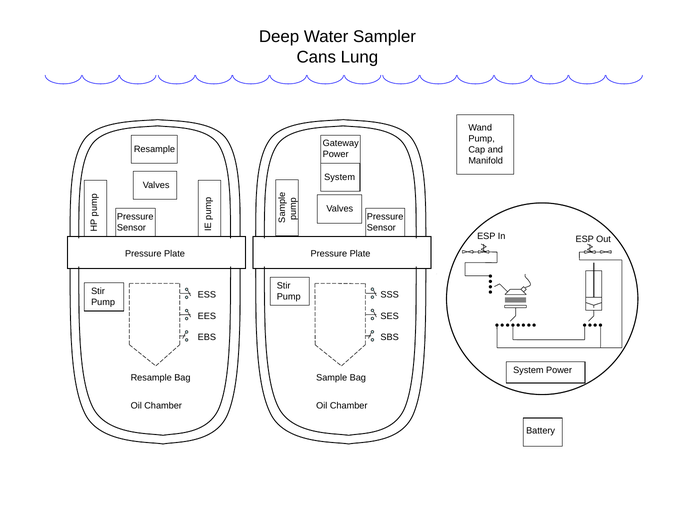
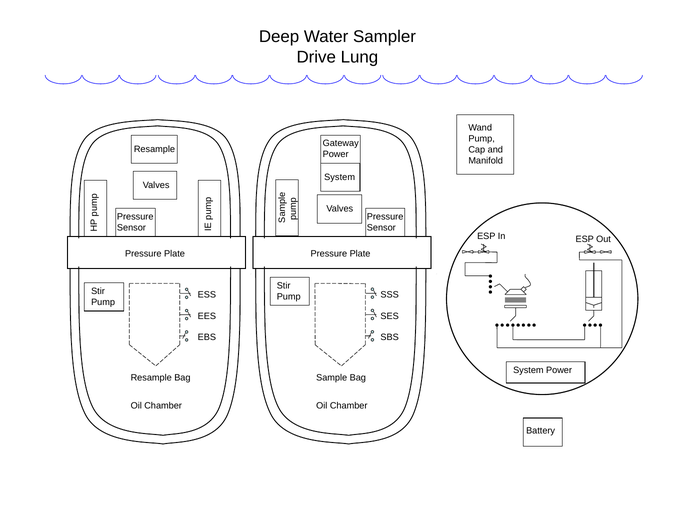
Cans: Cans -> Drive (316, 57)
